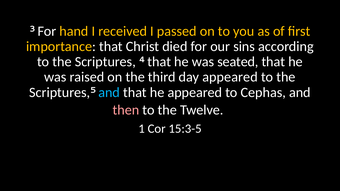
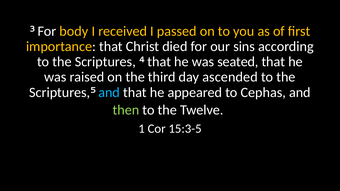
hand: hand -> body (74, 31)
day appeared: appeared -> ascended (230, 77)
then colour: pink -> light green (126, 110)
